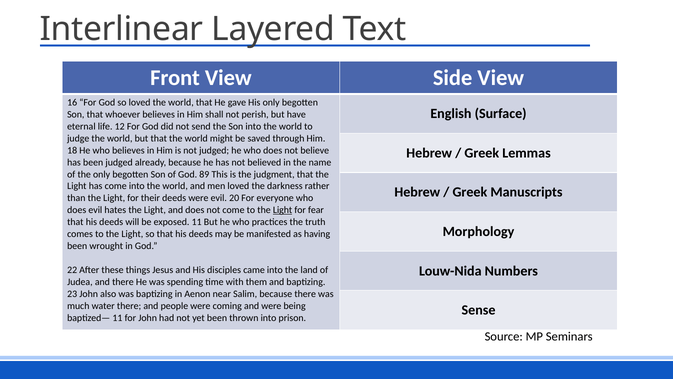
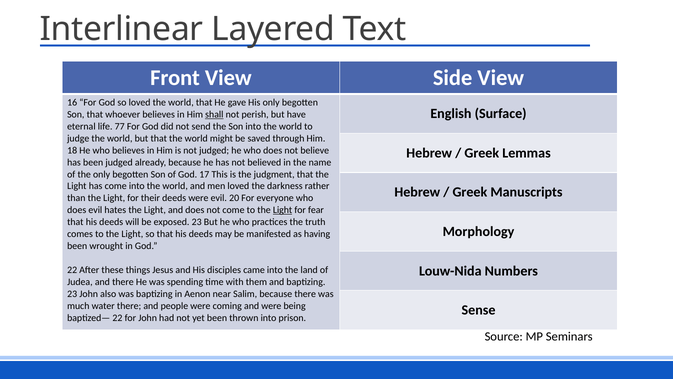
shall underline: none -> present (214, 114)
12: 12 -> 77 (120, 126)
89: 89 -> 17 (204, 174)
exposed 11: 11 -> 23 (197, 222)
baptized— 11: 11 -> 22 (117, 317)
